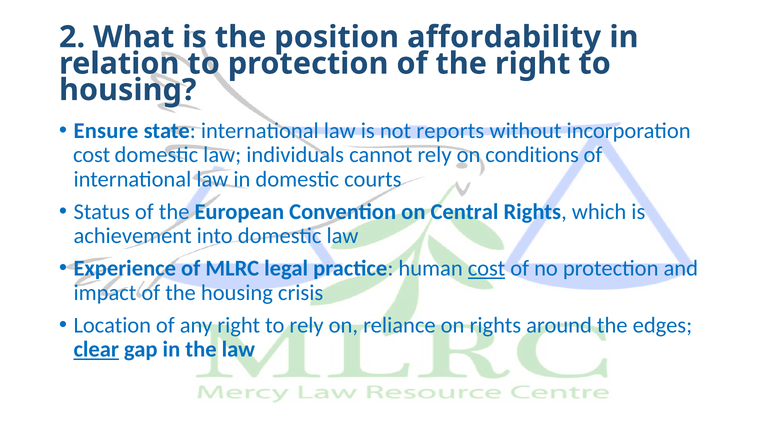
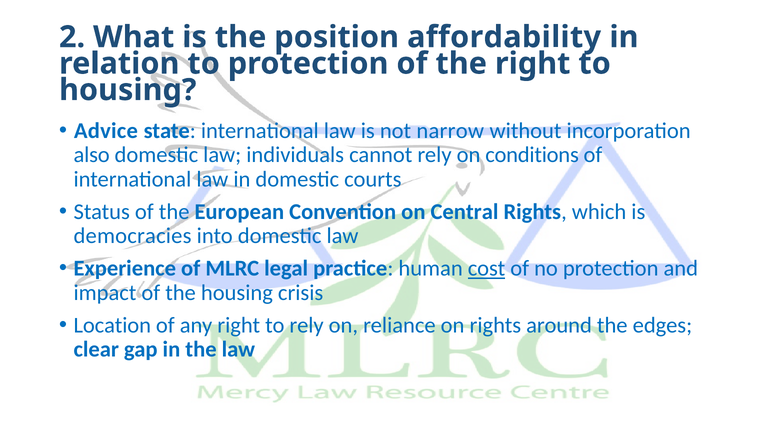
Ensure: Ensure -> Advice (106, 131)
reports: reports -> narrow (450, 131)
cost: cost -> also (92, 155)
achievement: achievement -> democracies (133, 236)
clear underline: present -> none (96, 350)
